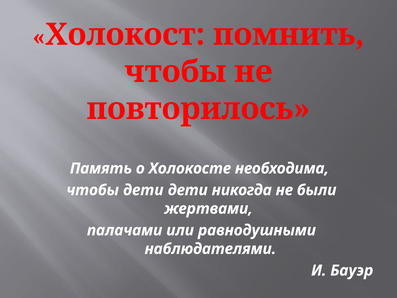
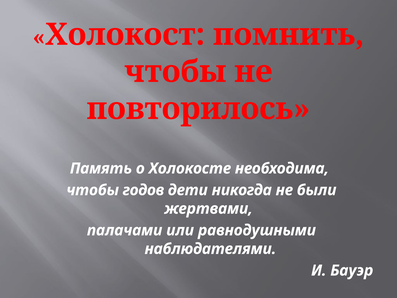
чтобы дети: дети -> годов (143, 190)
